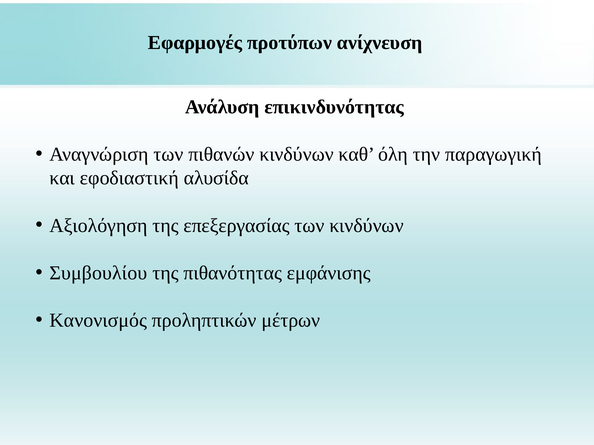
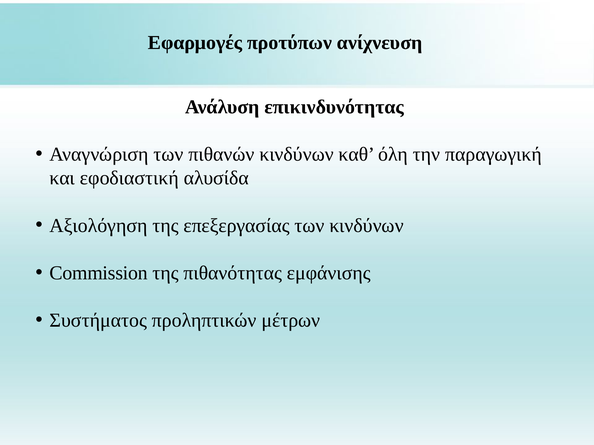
Συμβουλίου: Συμβουλίου -> Commission (99, 273)
Κανονισμός: Κανονισμός -> Συστήματος (98, 321)
